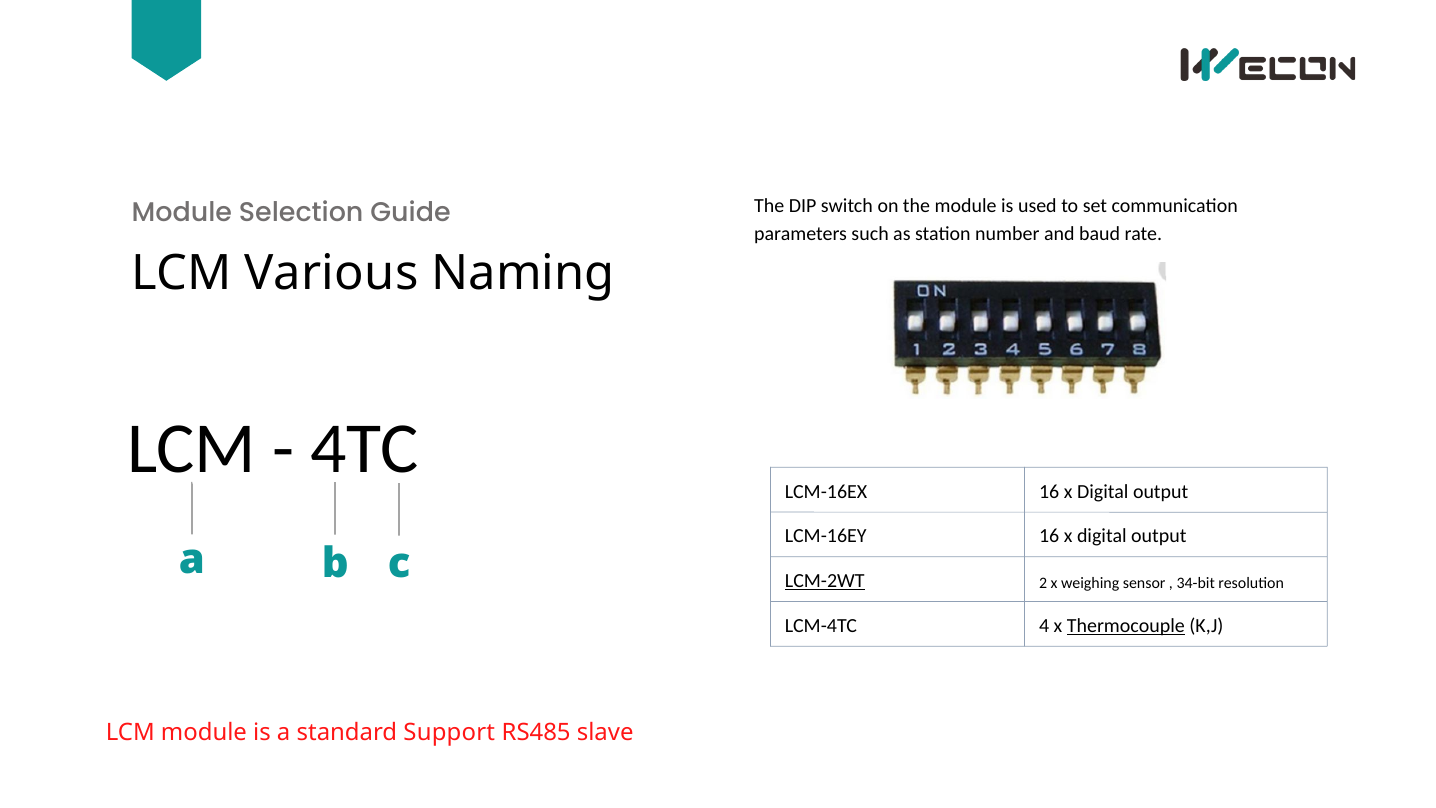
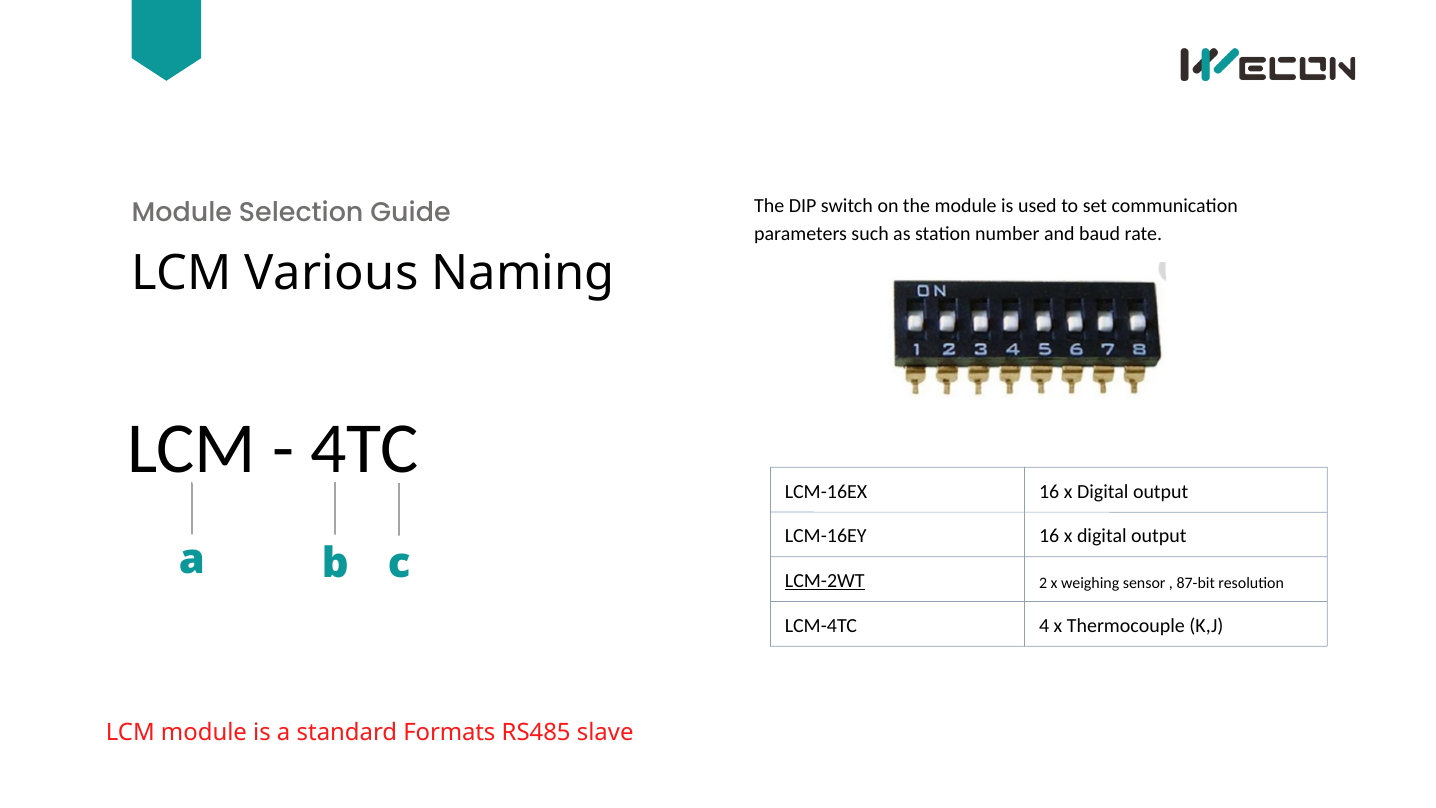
34-bit: 34-bit -> 87-bit (1196, 583)
Thermocouple underline: present -> none (1126, 625)
Support: Support -> Formats (449, 733)
